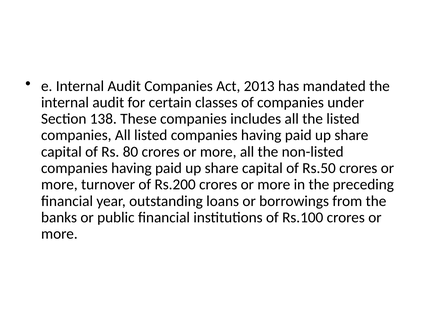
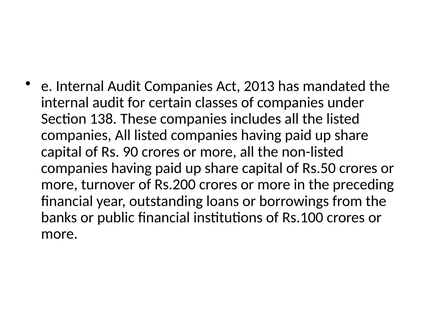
80: 80 -> 90 (130, 152)
